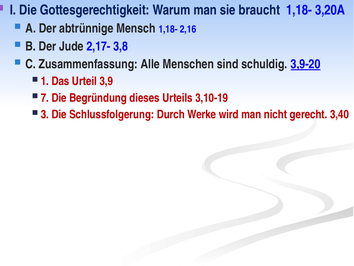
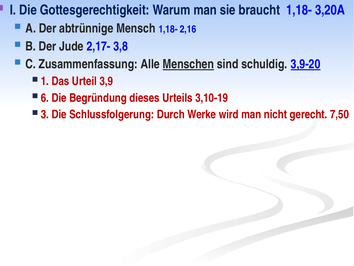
Menschen underline: none -> present (188, 64)
7: 7 -> 6 (45, 98)
3,40: 3,40 -> 7,50 (340, 114)
